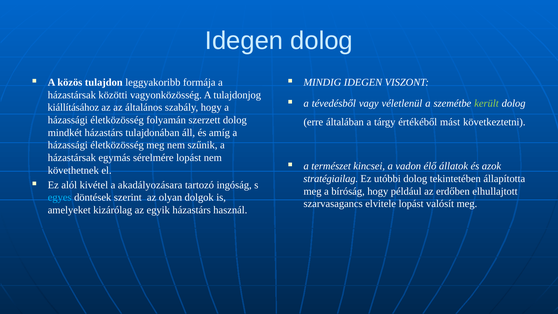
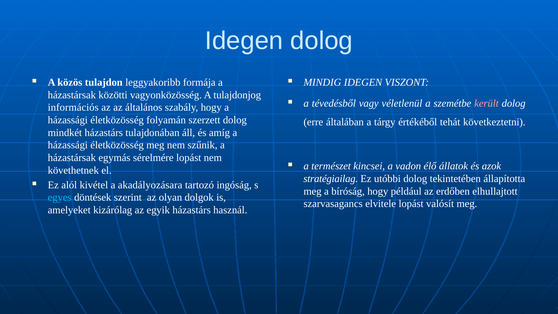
került colour: light green -> pink (486, 103)
kiállításához: kiállításához -> információs (73, 107)
mást: mást -> tehát (450, 122)
